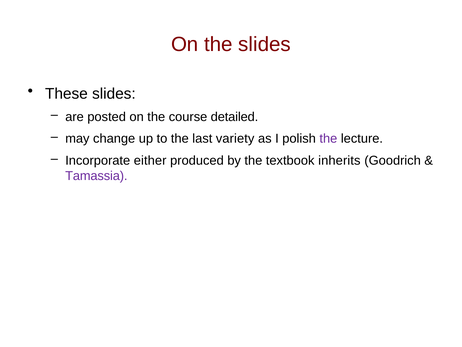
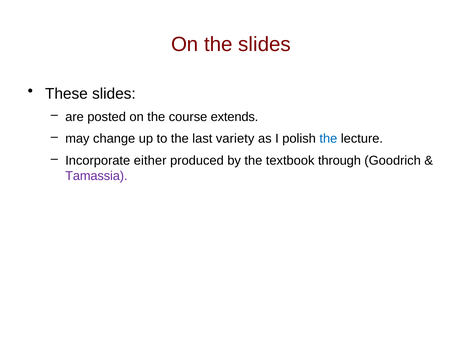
detailed: detailed -> extends (234, 117)
the colour: purple -> blue (328, 138)
inherits: inherits -> through (339, 160)
